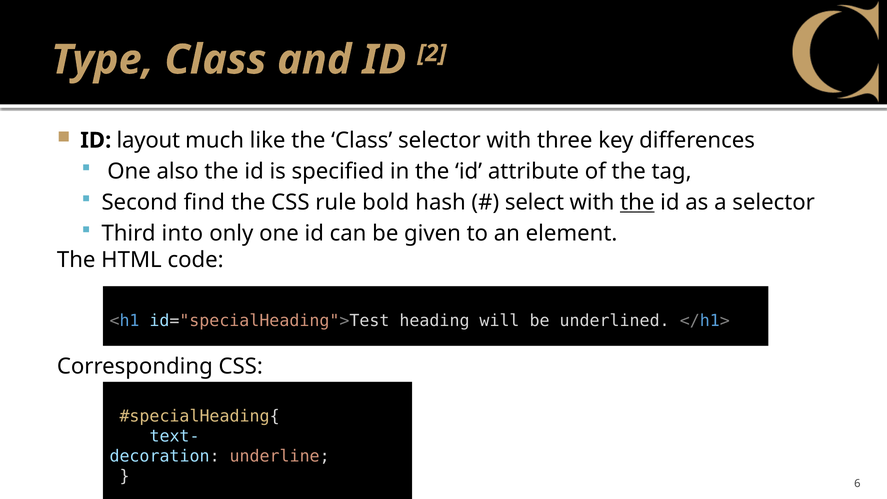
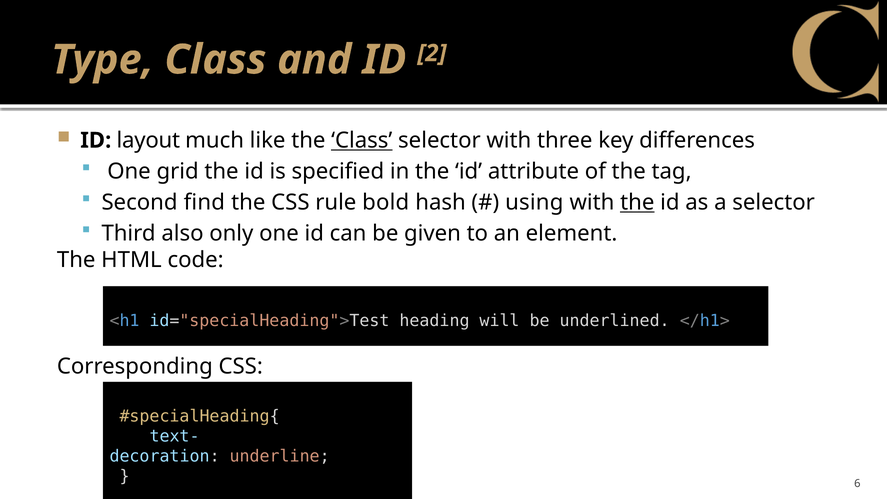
Class underline: none -> present (362, 140)
also: also -> grid (178, 171)
select: select -> using (534, 202)
into: into -> also (182, 233)
